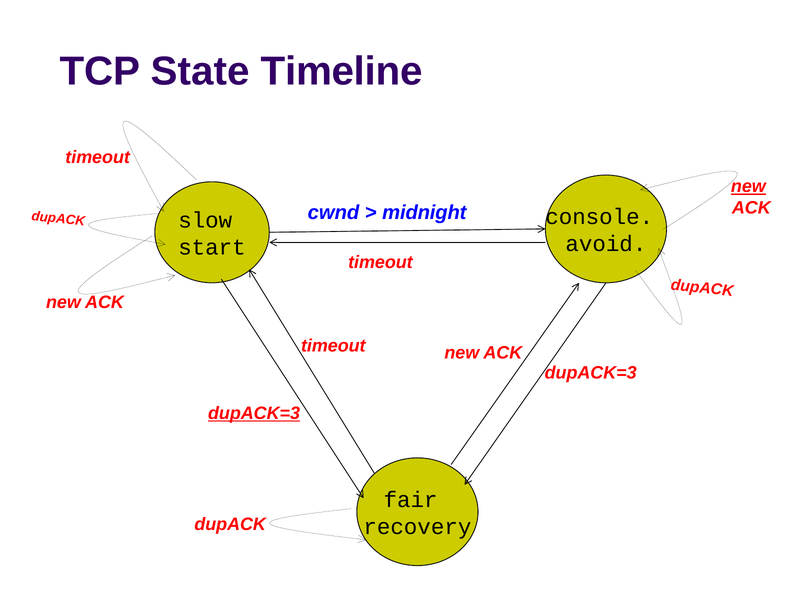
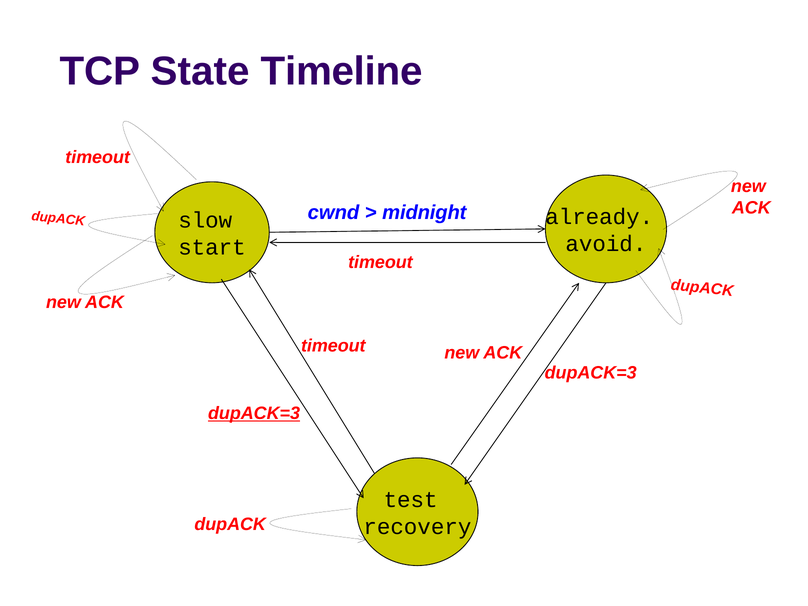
new underline: present -> none (748, 187)
console: console -> already (599, 217)
fair: fair -> test (411, 500)
